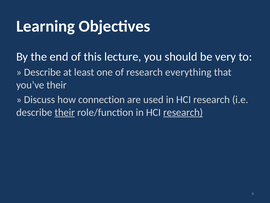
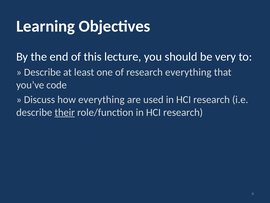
you’ve their: their -> code (57, 85)
how connection: connection -> everything (101, 99)
research underline: present -> none (183, 112)
